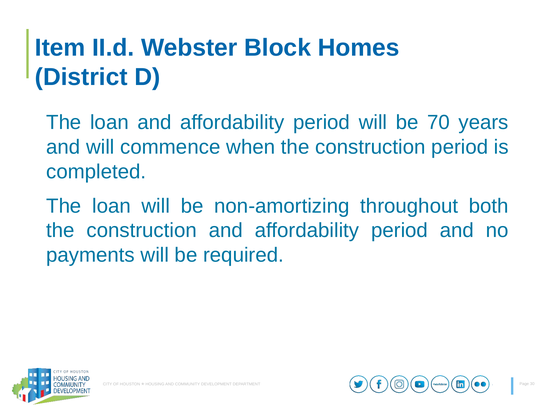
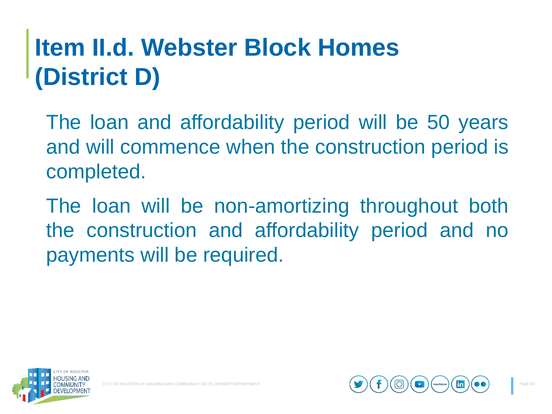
70: 70 -> 50 (438, 123)
